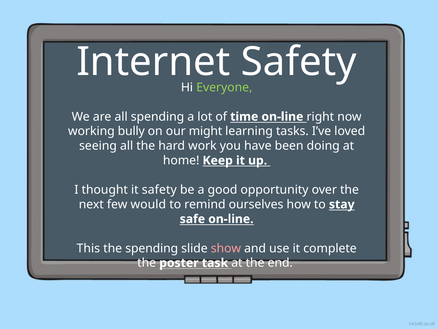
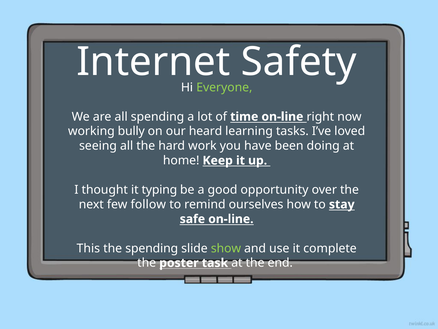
might: might -> heard (206, 131)
it safety: safety -> typing (159, 190)
would: would -> follow (148, 204)
show colour: pink -> light green (226, 248)
